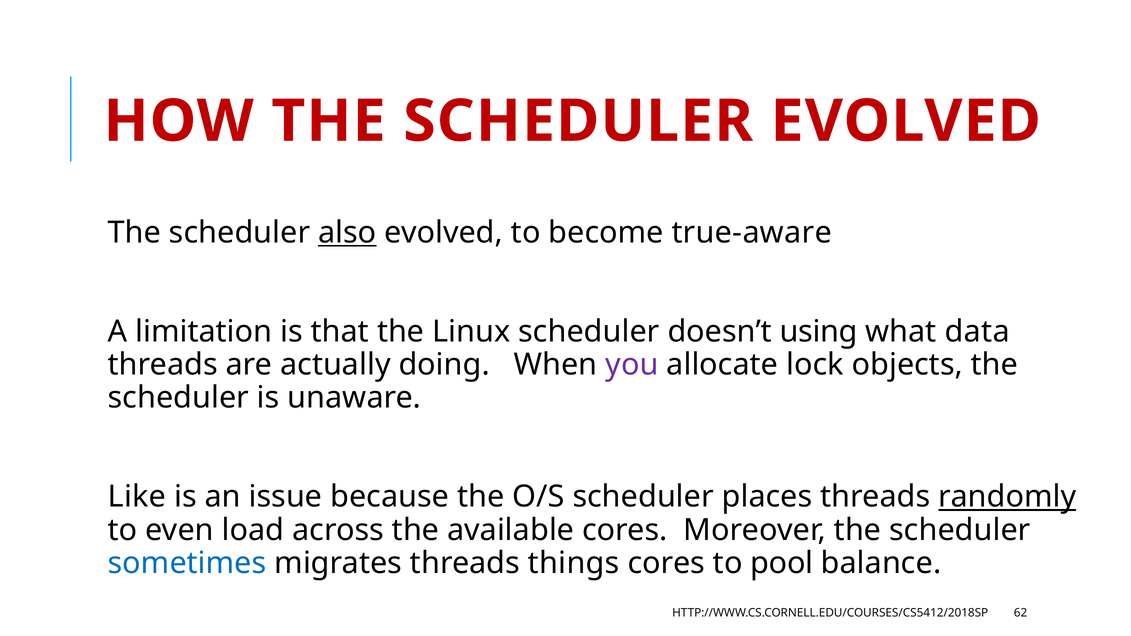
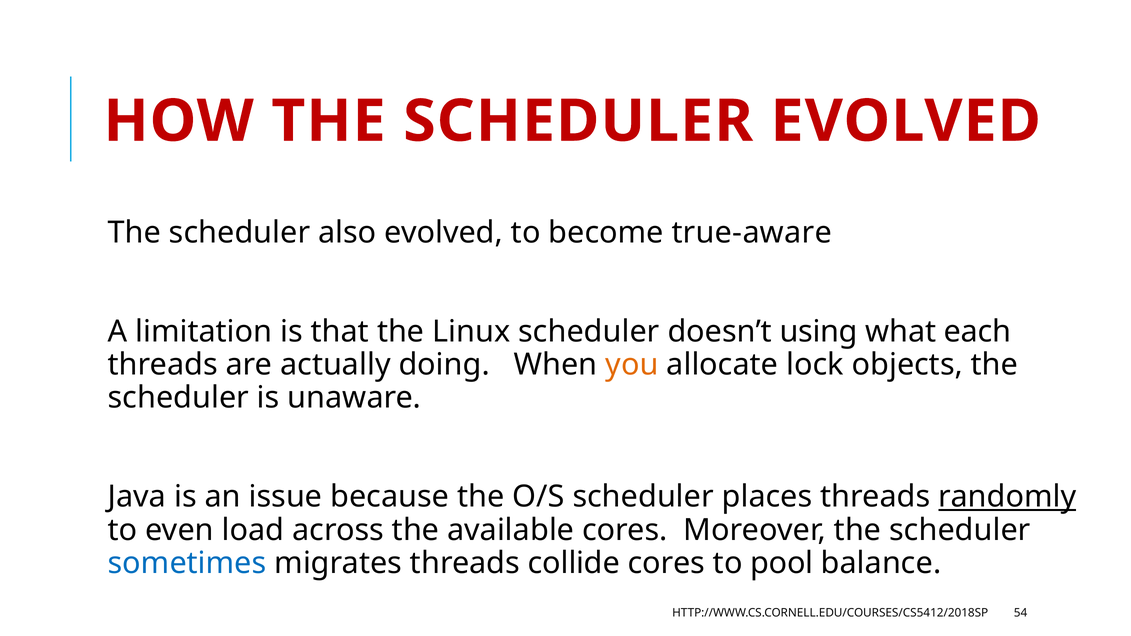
also underline: present -> none (347, 233)
data: data -> each (978, 332)
you colour: purple -> orange (632, 365)
Like: Like -> Java (137, 497)
things: things -> collide (574, 563)
62: 62 -> 54 (1021, 613)
